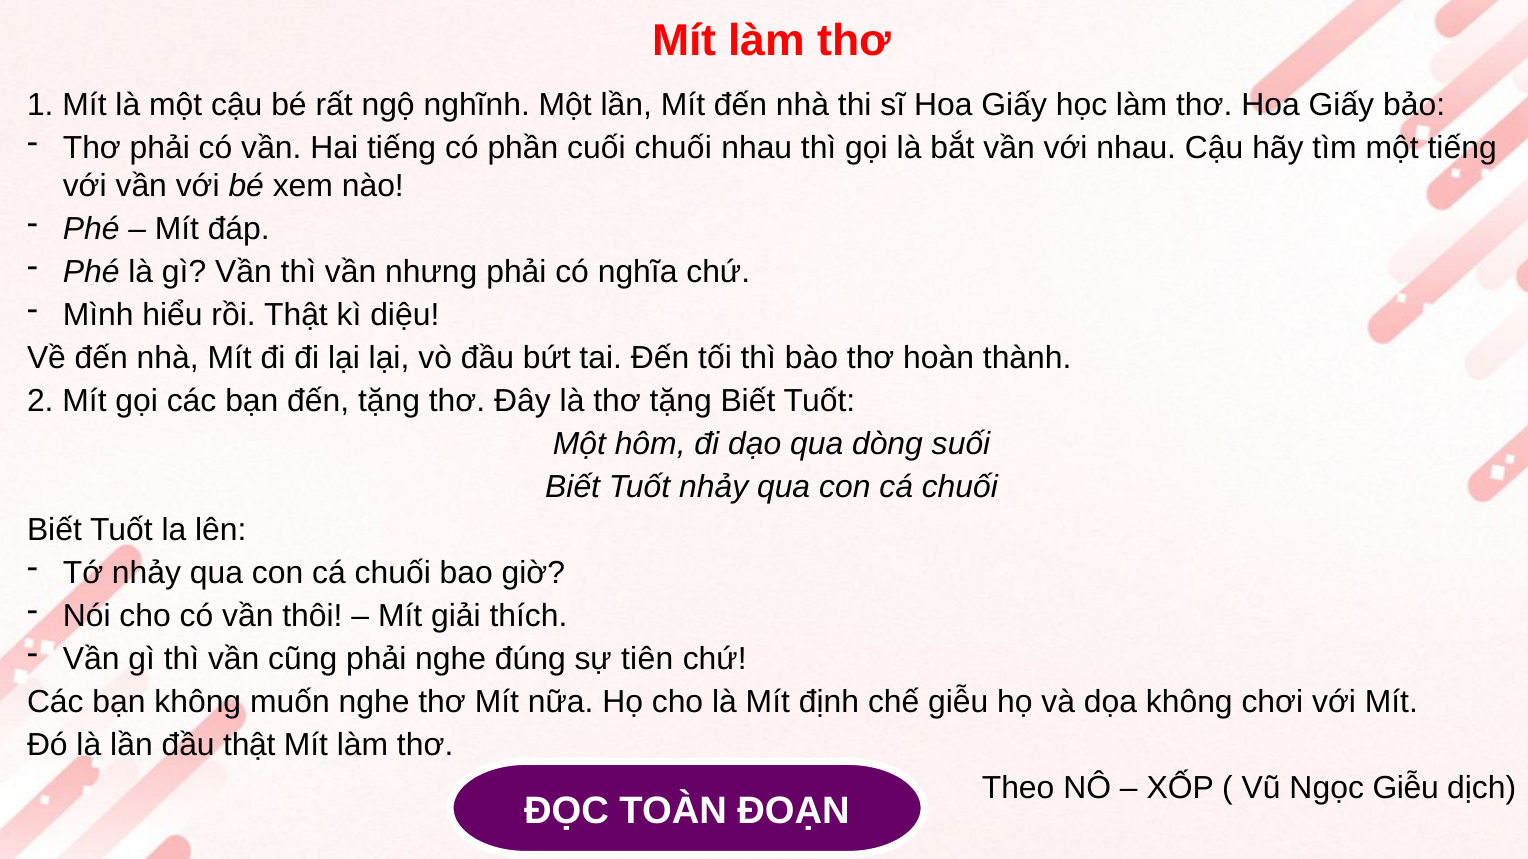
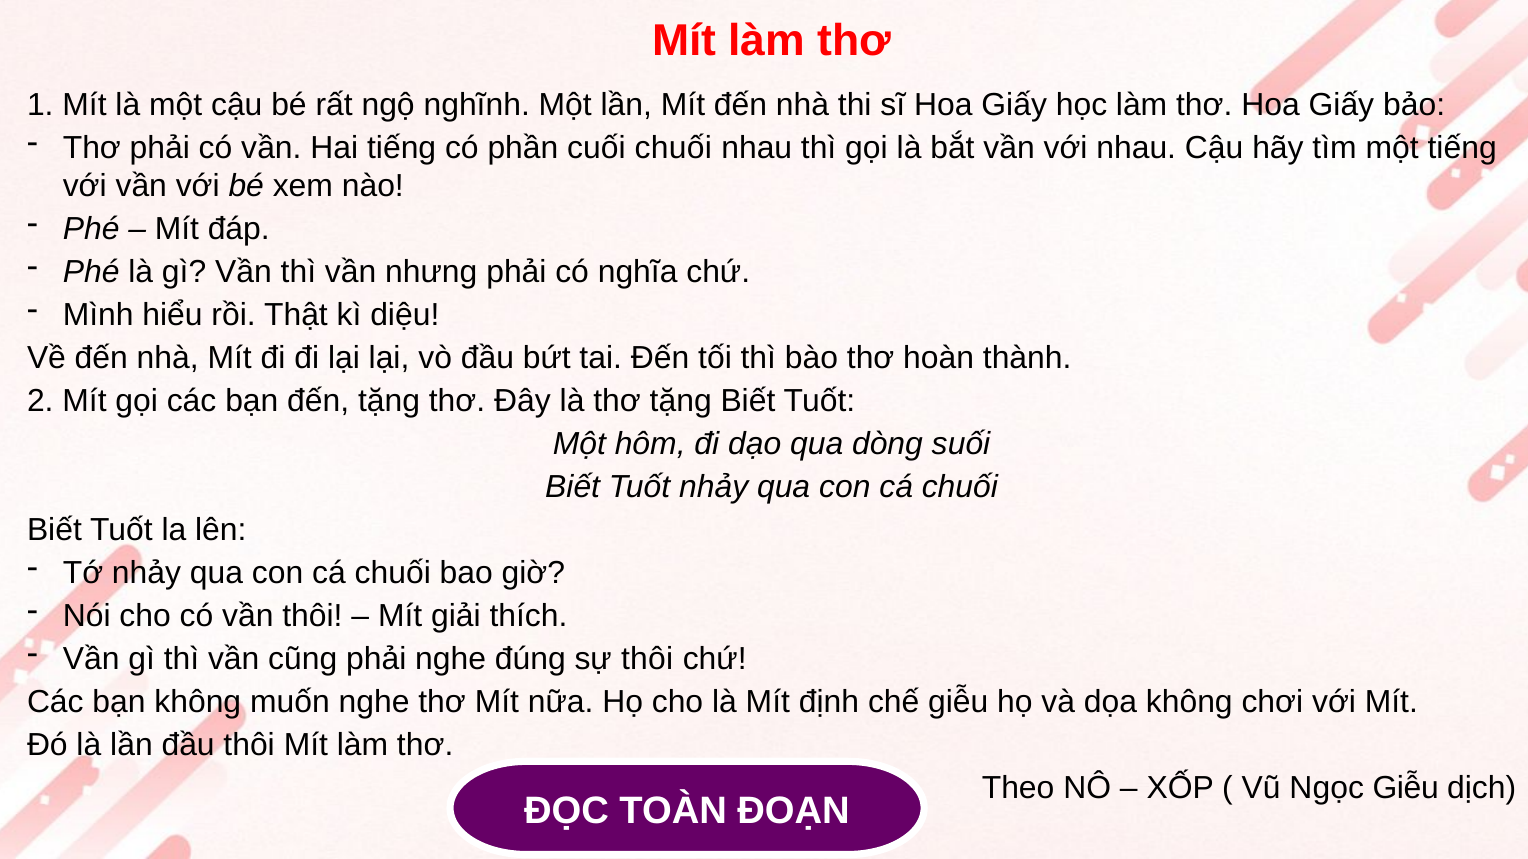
sự tiên: tiên -> thôi (647, 659)
đầu thật: thật -> thôi (249, 745)
